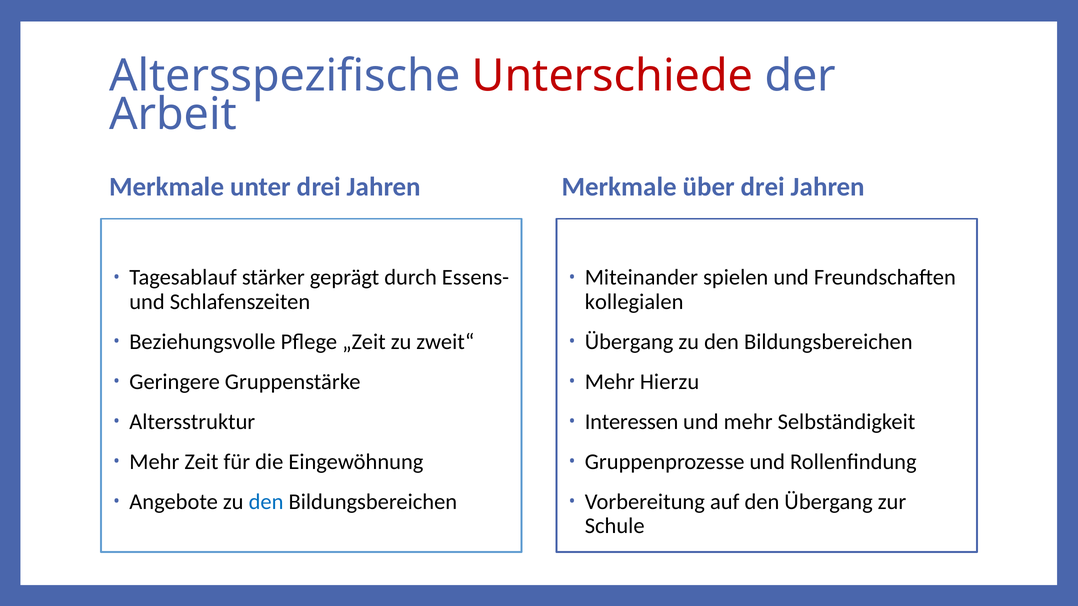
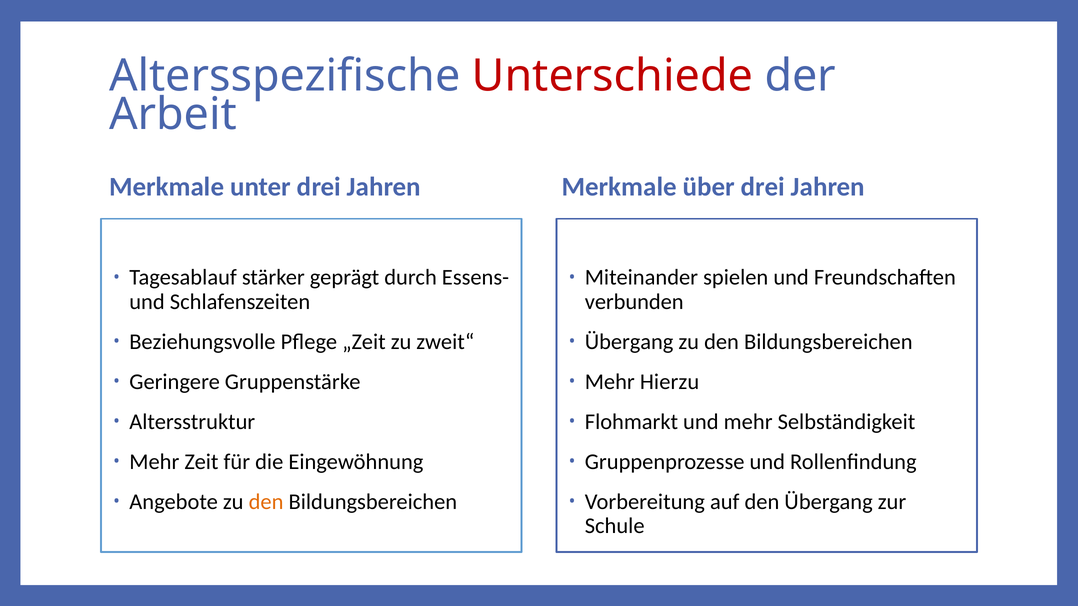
kollegialen: kollegialen -> verbunden (634, 302)
Interessen: Interessen -> Flohmarkt (631, 422)
den colour: blue -> orange (266, 502)
